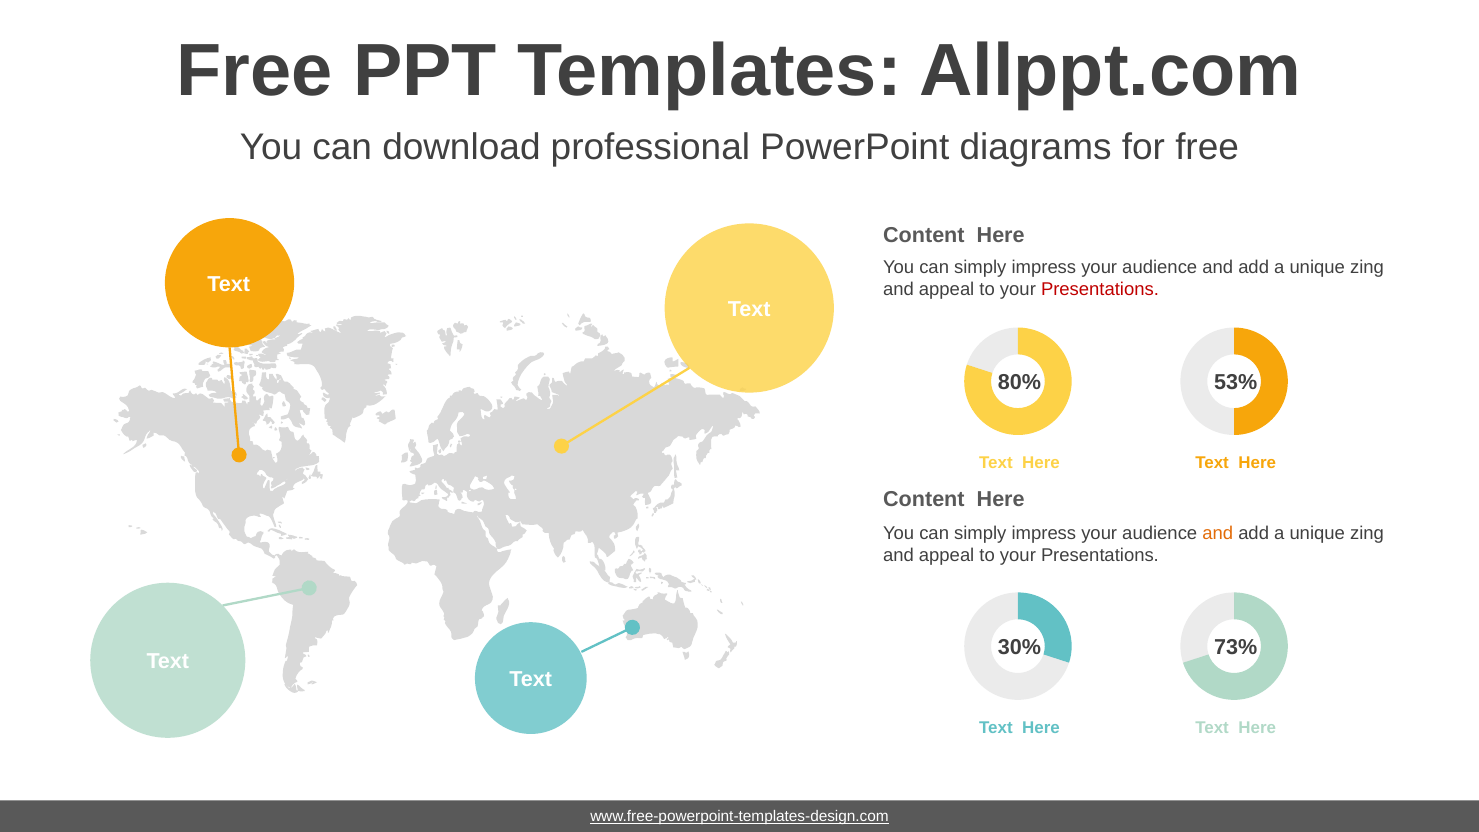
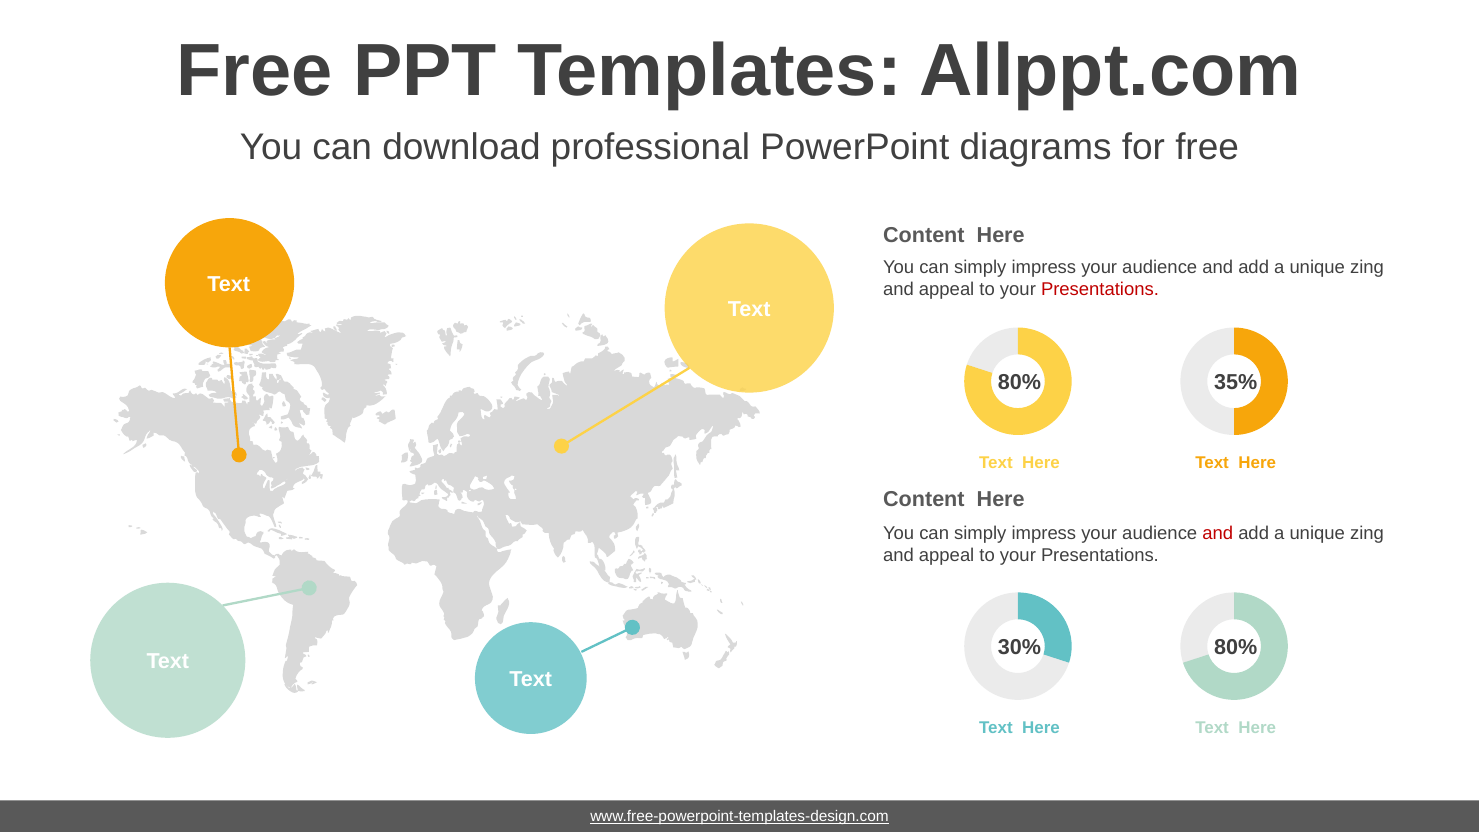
53%: 53% -> 35% (1236, 383)
and colour: orange -> red (1218, 533)
30% 73%: 73% -> 80% (1236, 648)
